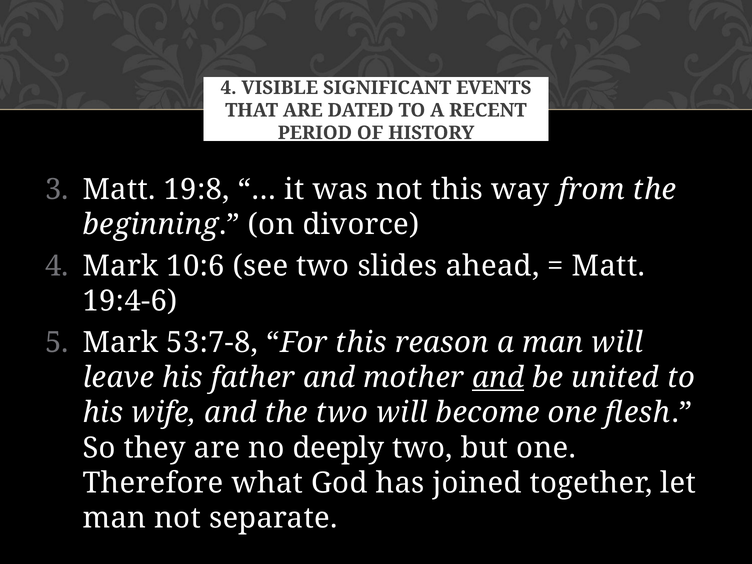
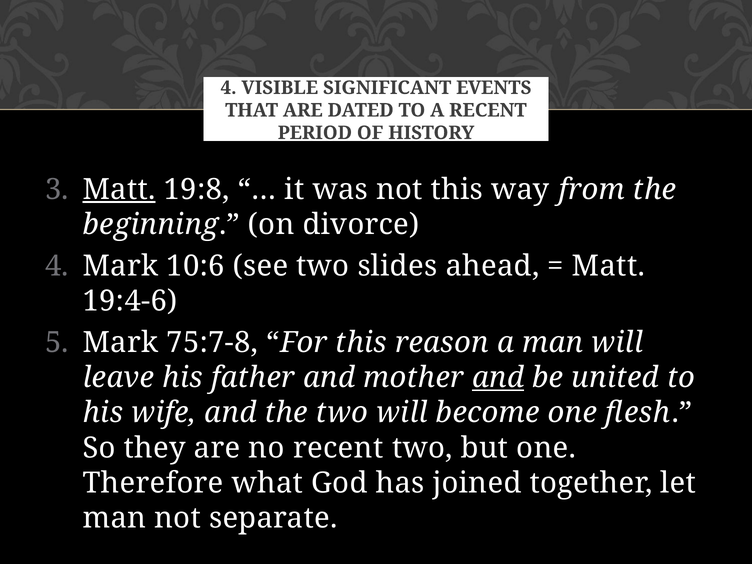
Matt underline: none -> present (119, 190)
53:7-8: 53:7-8 -> 75:7-8 (212, 343)
no deeply: deeply -> recent (338, 448)
